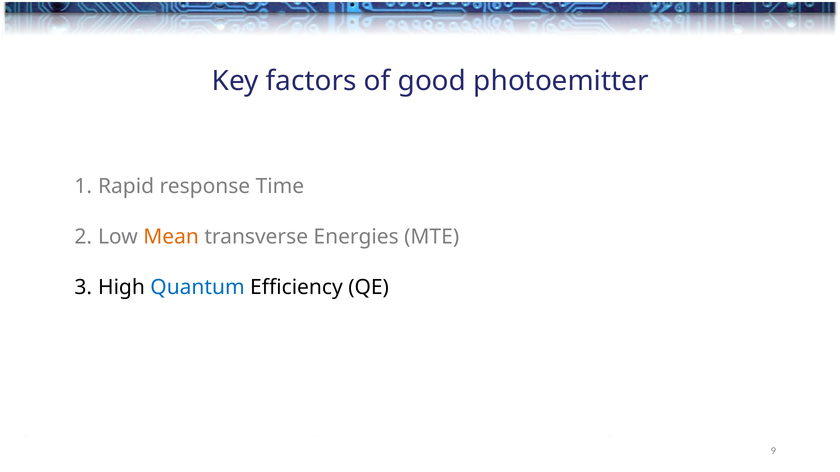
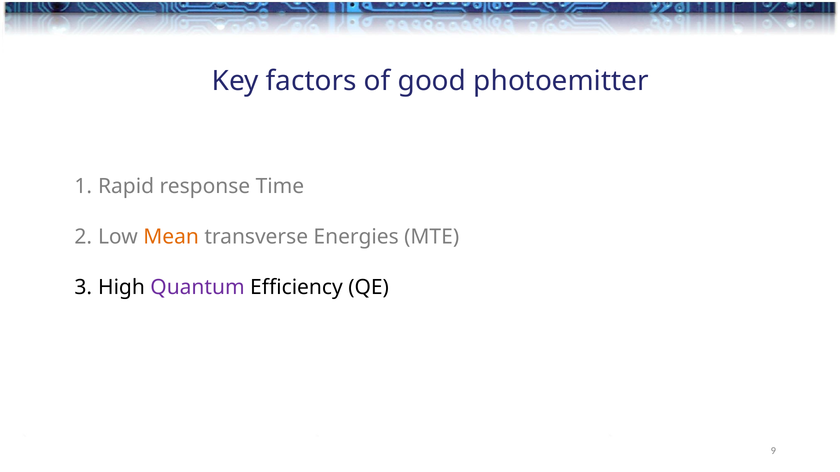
Quantum colour: blue -> purple (198, 287)
